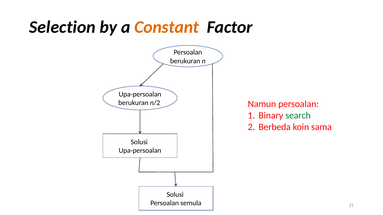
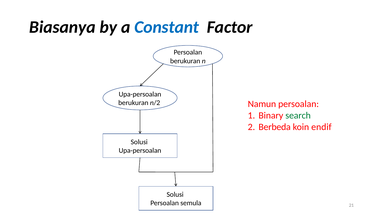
Selection: Selection -> Biasanya (62, 27)
Constant colour: orange -> blue (167, 27)
sama: sama -> endif (321, 127)
